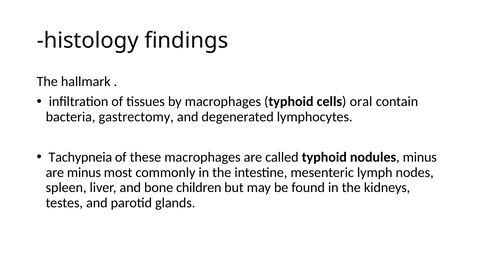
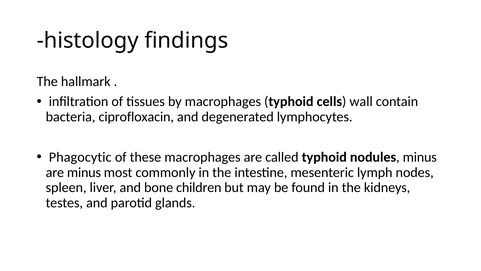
oral: oral -> wall (361, 101)
gastrectomy: gastrectomy -> ciprofloxacin (136, 117)
Tachypneia: Tachypneia -> Phagocytic (80, 157)
